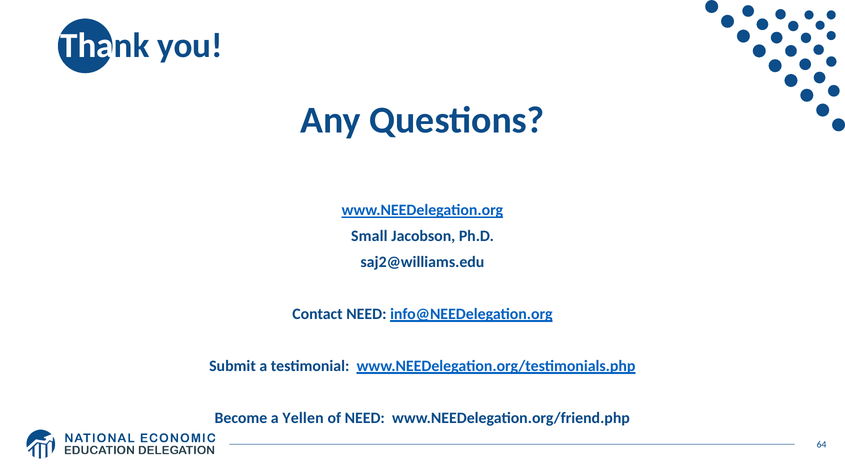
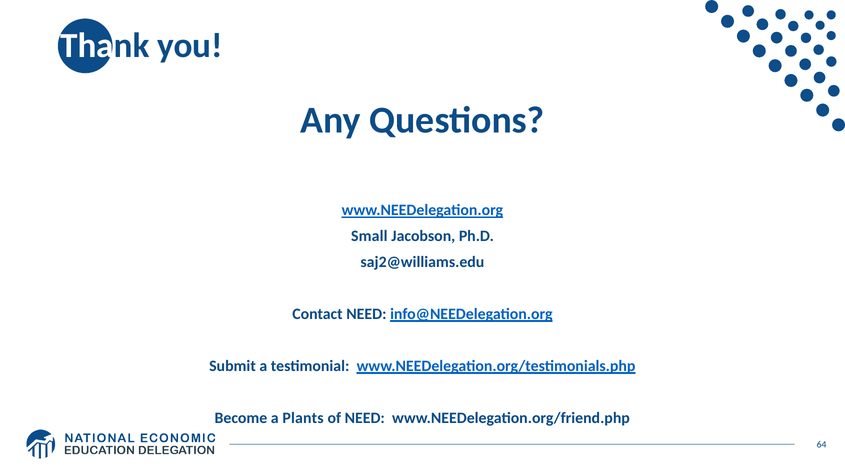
Yellen: Yellen -> Plants (303, 418)
